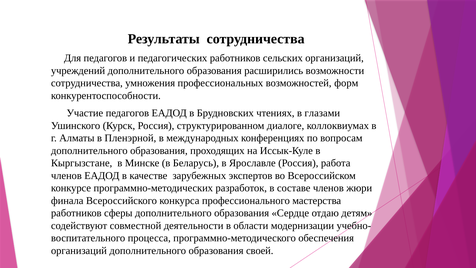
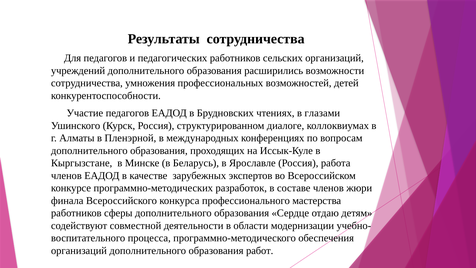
форм: форм -> детей (346, 83)
своей: своей -> работ (260, 250)
